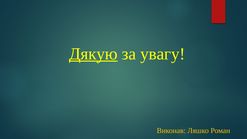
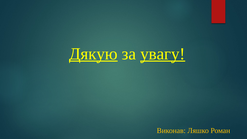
увагу underline: none -> present (163, 54)
